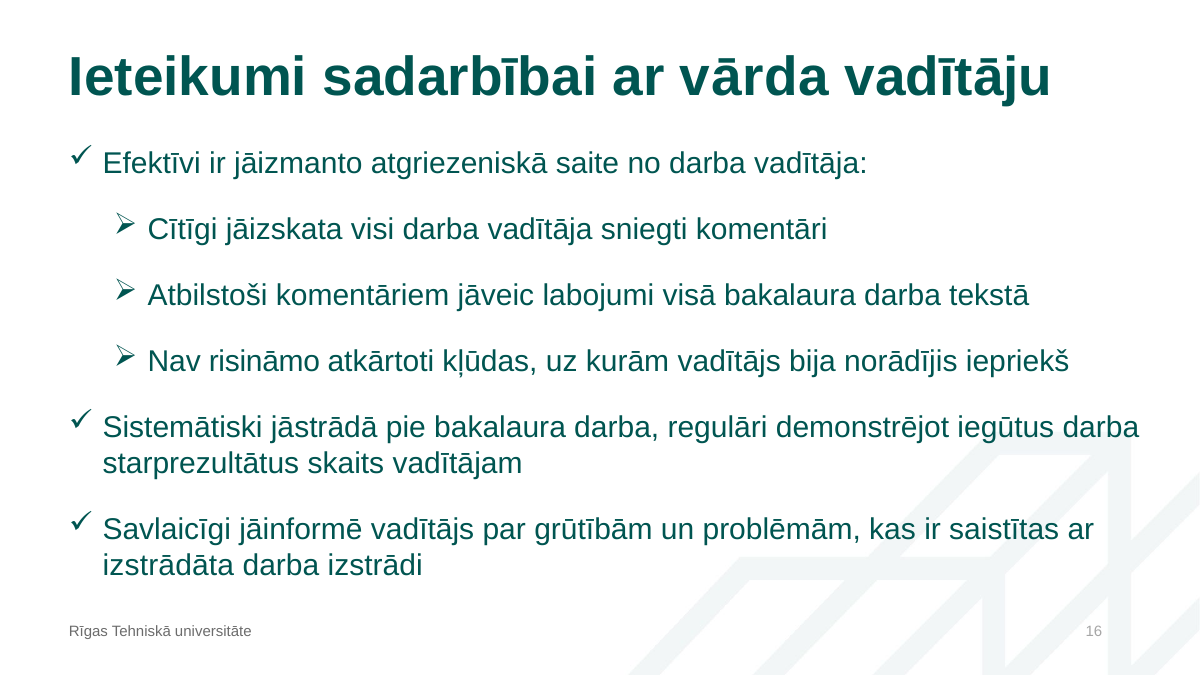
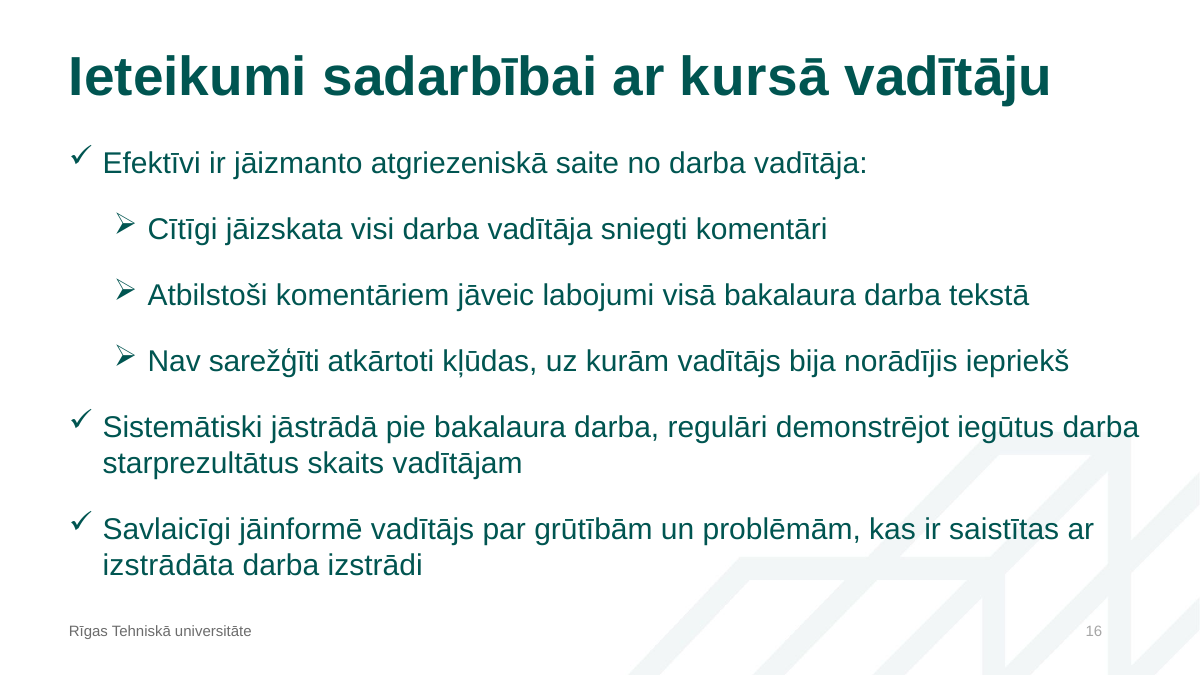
vārda: vārda -> kursā (754, 77)
risināmo: risināmo -> sarežģīti (264, 362)
